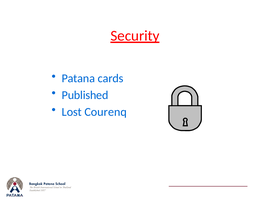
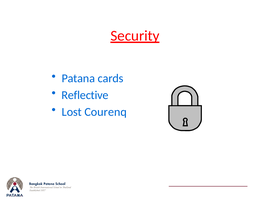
Published: Published -> Reflective (85, 95)
